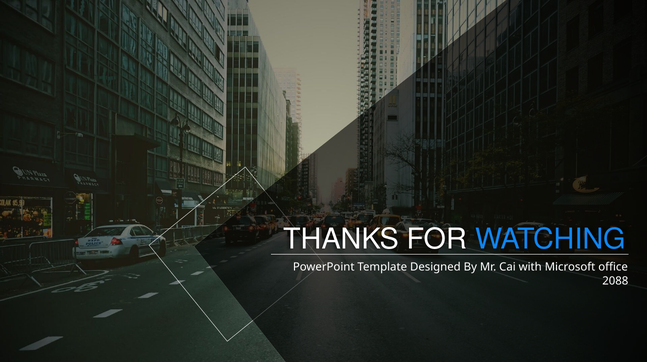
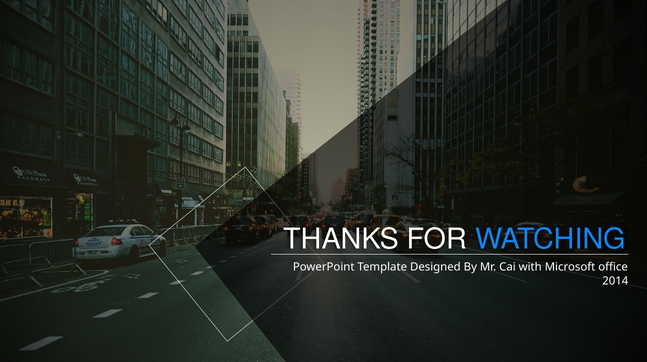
2088: 2088 -> 2014 (615, 281)
